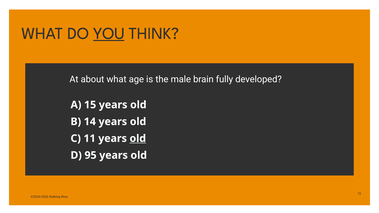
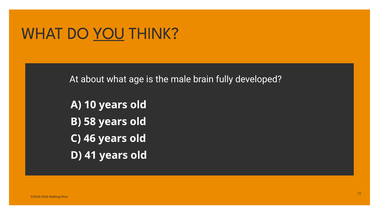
15: 15 -> 10 (90, 105)
14: 14 -> 58 (90, 122)
11: 11 -> 46 (90, 139)
old underline: present -> none (138, 139)
95: 95 -> 41 (91, 155)
